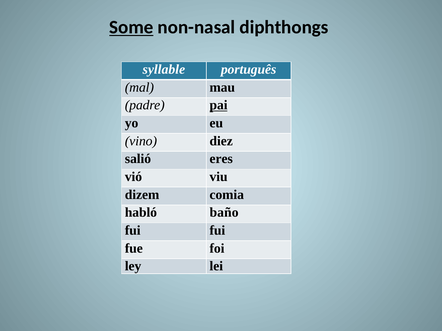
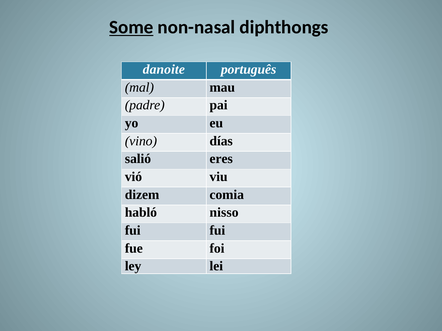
syllable: syllable -> danoite (164, 69)
pai underline: present -> none (219, 105)
diez: diez -> días (221, 141)
baño: baño -> nisso (224, 213)
